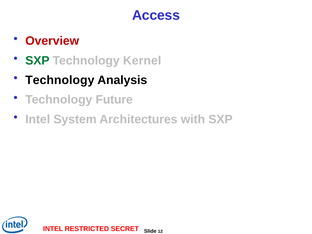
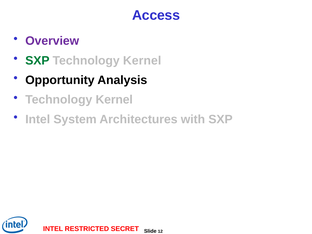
Overview colour: red -> purple (52, 41)
Technology: Technology -> Opportunity (60, 80)
Future: Future -> Kernel (114, 100)
